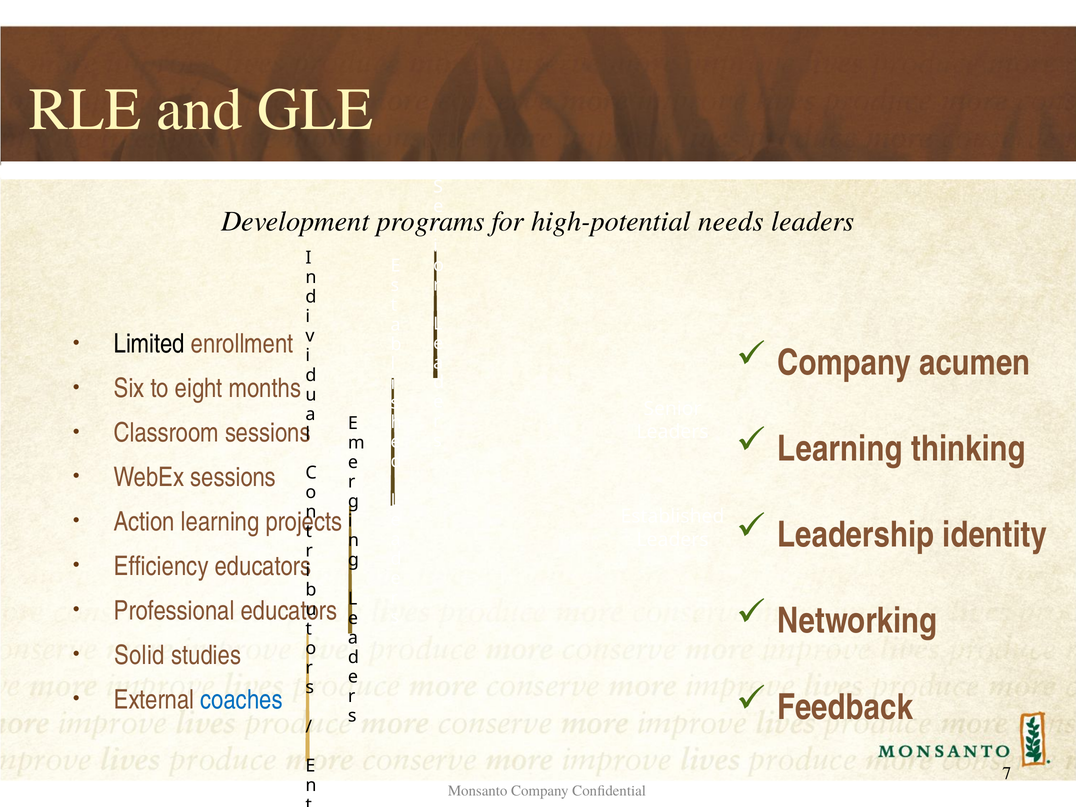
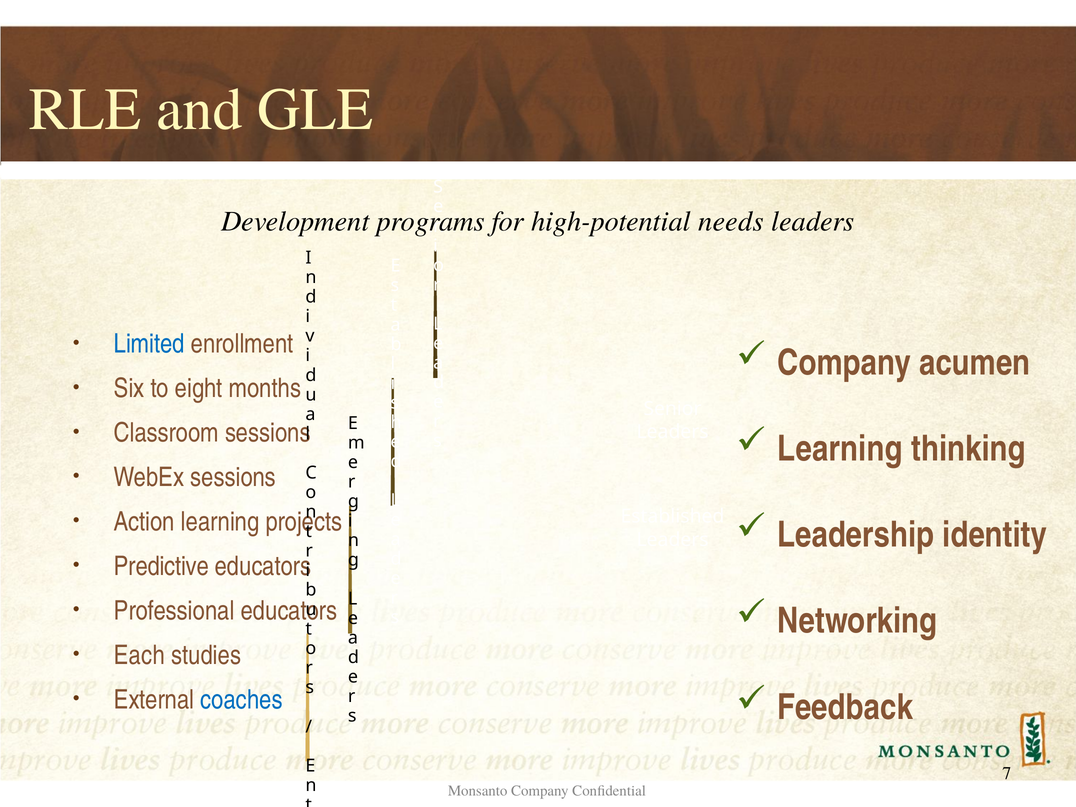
Limited colour: black -> blue (149, 344)
Efficiency: Efficiency -> Predictive (161, 566)
Solid: Solid -> Each (139, 655)
